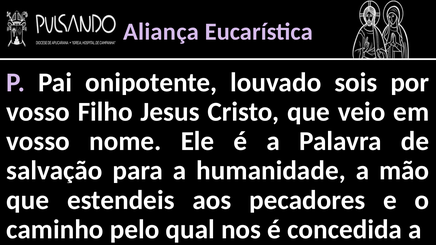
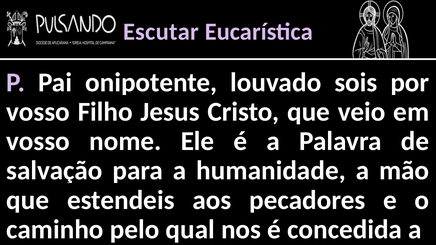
Aliança: Aliança -> Escutar (161, 32)
